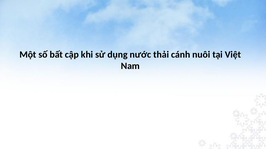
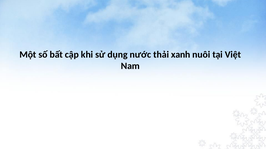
cánh: cánh -> xanh (181, 55)
